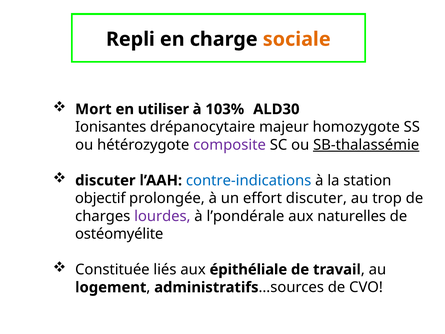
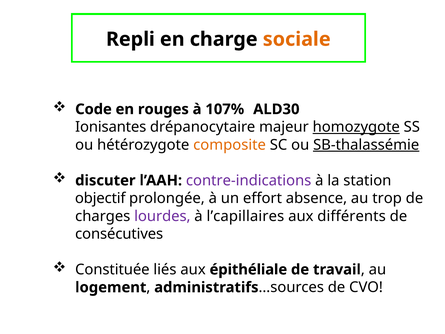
Mort: Mort -> Code (93, 109)
utiliser: utiliser -> rouges (163, 109)
103%: 103% -> 107% (225, 109)
homozygote underline: none -> present (356, 127)
composite colour: purple -> orange (230, 145)
contre-indications colour: blue -> purple (249, 180)
effort discuter: discuter -> absence (316, 198)
l’pondérale: l’pondérale -> l’capillaires (245, 216)
naturelles: naturelles -> différents (352, 216)
ostéomyélite: ostéomyélite -> consécutives (119, 234)
